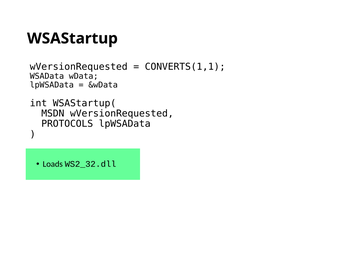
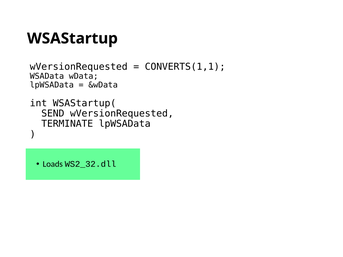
MSDN: MSDN -> SEND (53, 114)
PROTOCOLS: PROTOCOLS -> TERMINATE (67, 124)
